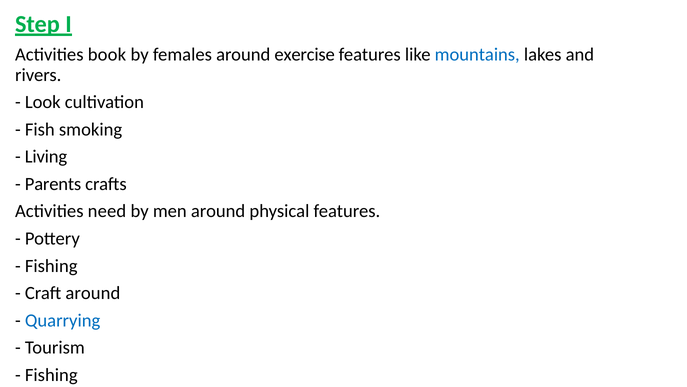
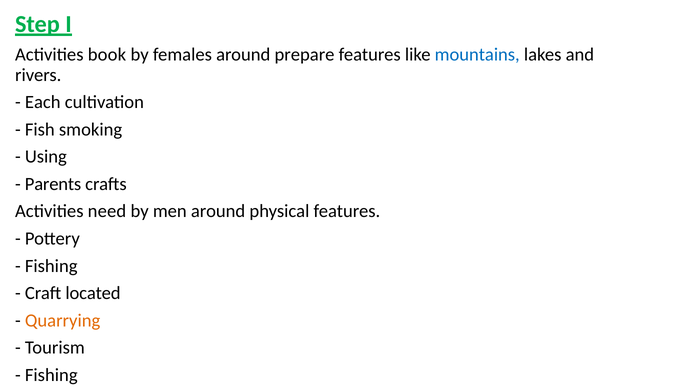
exercise: exercise -> prepare (305, 55)
Look: Look -> Each (43, 102)
Living: Living -> Using (46, 157)
Craft around: around -> located (93, 293)
Quarrying colour: blue -> orange (63, 320)
